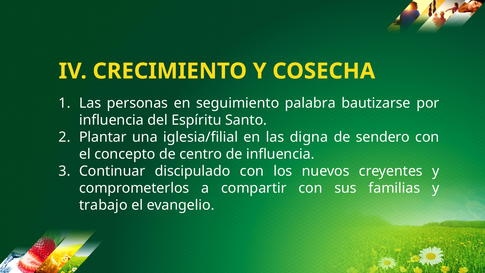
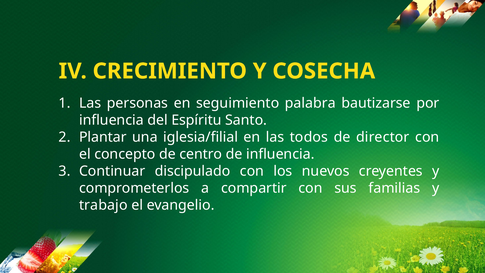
digna: digna -> todos (309, 137)
sendero: sendero -> director (383, 137)
